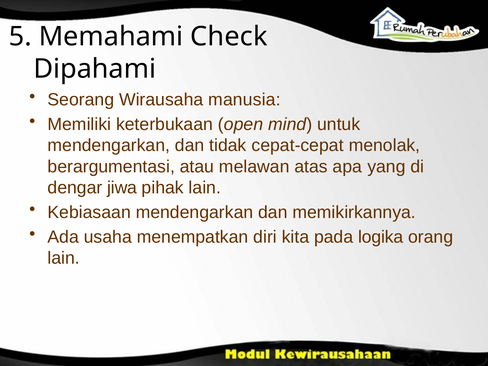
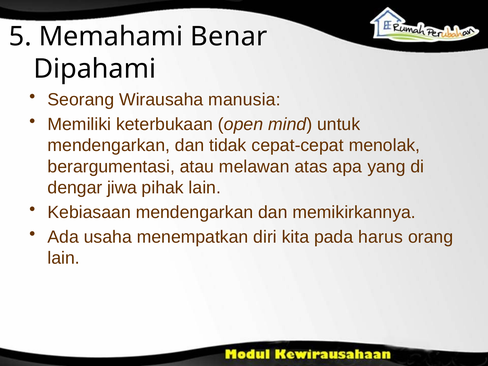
Check: Check -> Benar (229, 36)
logika: logika -> harus (381, 237)
